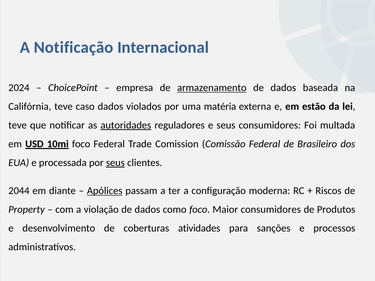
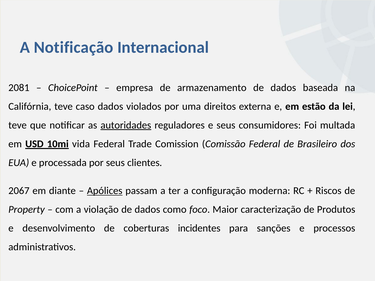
2024: 2024 -> 2081 (19, 88)
armazenamento underline: present -> none (212, 88)
matéria: matéria -> direitos (220, 107)
10mi foco: foco -> vida (81, 144)
seus underline: present -> none (115, 163)
2044: 2044 -> 2067 (19, 191)
Maior consumidores: consumidores -> caracterização (271, 210)
atividades: atividades -> incidentes (199, 228)
